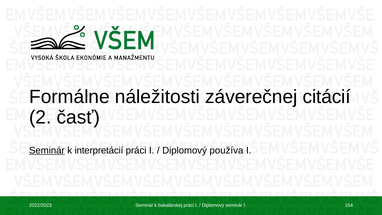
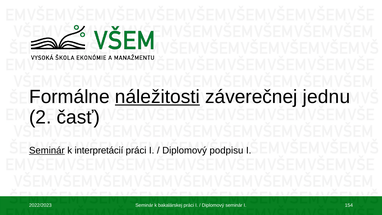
náležitosti underline: none -> present (157, 97)
citácií: citácií -> jednu (326, 97)
používa: používa -> podpisu (226, 150)
